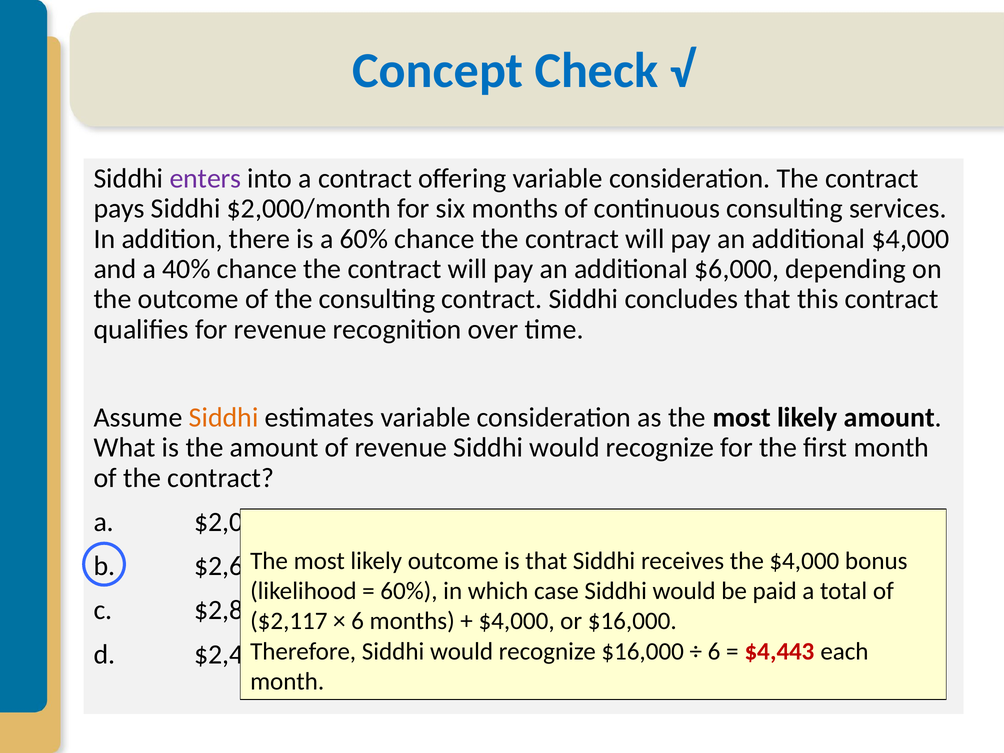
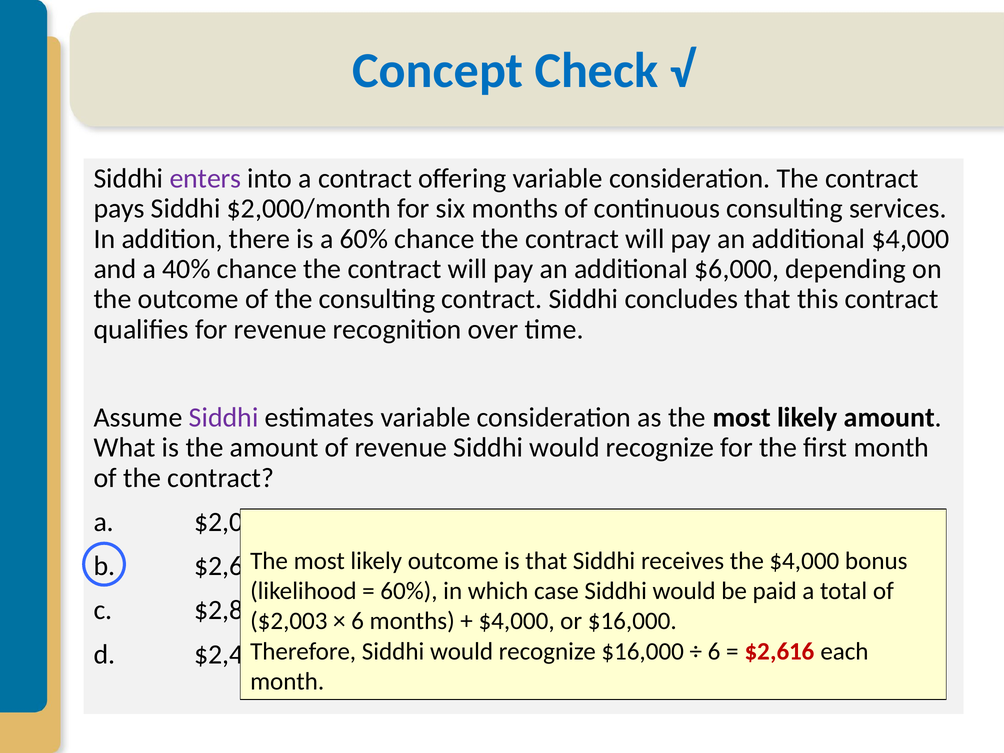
Siddhi colour: orange -> purple (224, 418)
$2,117: $2,117 -> $2,003 (289, 621)
$4,443: $4,443 -> $2,616 (780, 651)
